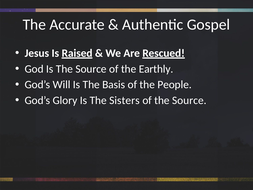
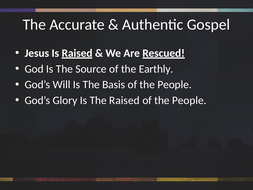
The Sisters: Sisters -> Raised (124, 100)
Source: Source -> People (189, 100)
